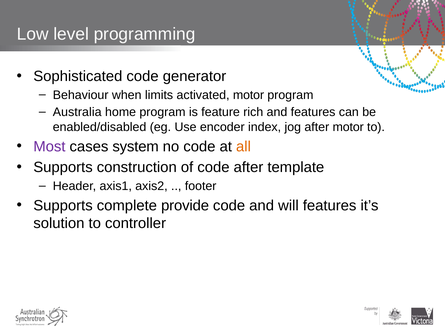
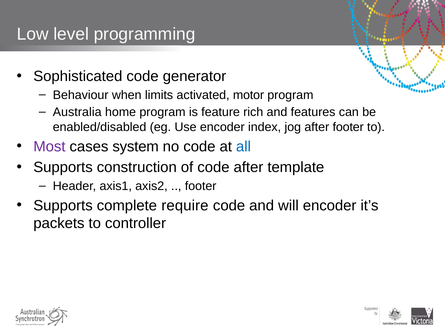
after motor: motor -> footer (348, 127)
all colour: orange -> blue (243, 146)
provide: provide -> require (185, 205)
will features: features -> encoder (330, 205)
solution: solution -> packets (59, 223)
